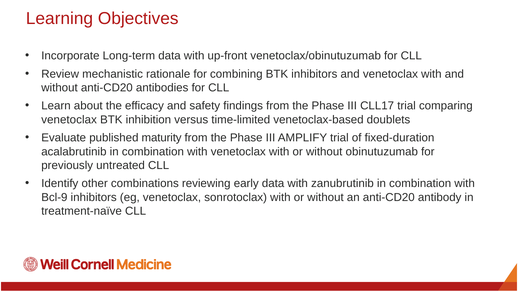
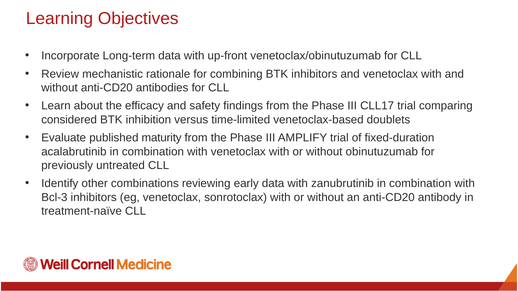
venetoclax: venetoclax -> considered (69, 120)
Bcl-9: Bcl-9 -> Bcl-3 (54, 198)
